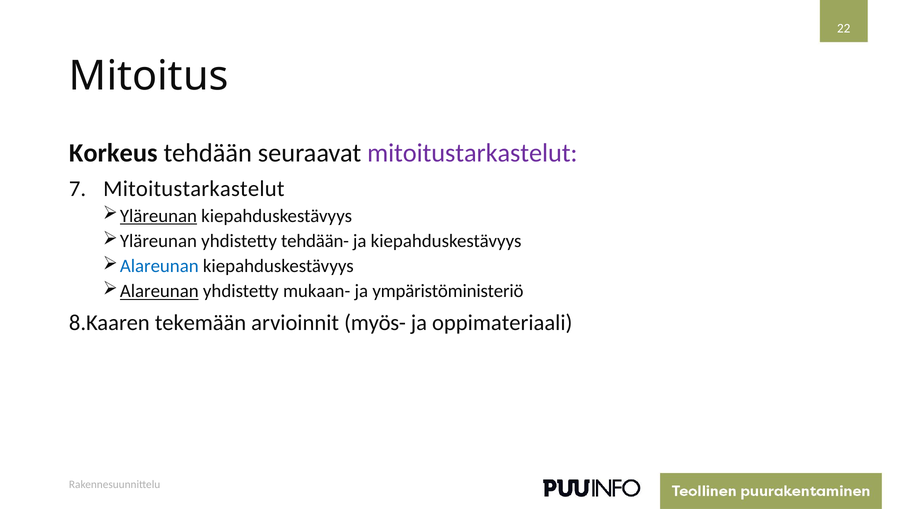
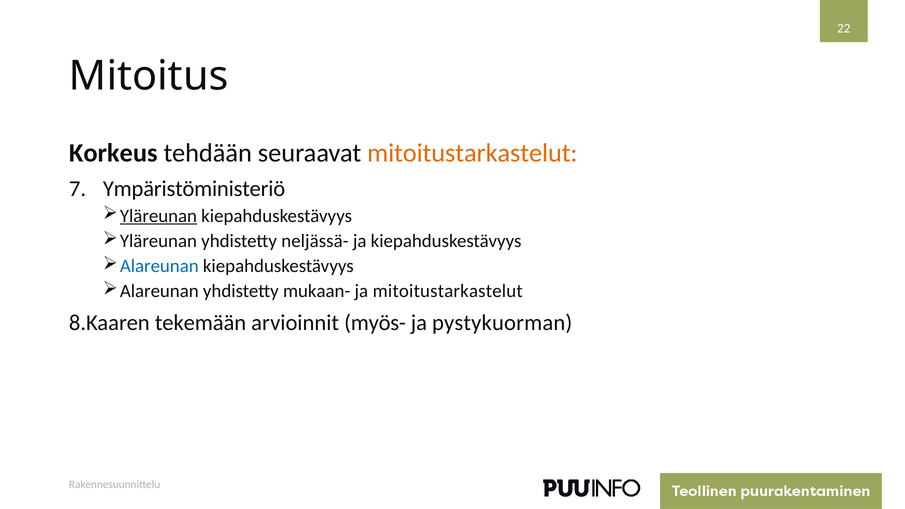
mitoitustarkastelut colour: purple -> orange (472, 153)
Mitoitustarkastelut: Mitoitustarkastelut -> Ympäristöministeriö (194, 189)
tehdään-: tehdään- -> neljässä- (315, 241)
Alareunan underline: present -> none (159, 291)
ja ympäristöministeriö: ympäristöministeriö -> mitoitustarkastelut (448, 291)
oppimateriaali: oppimateriaali -> pystykuorman (502, 323)
